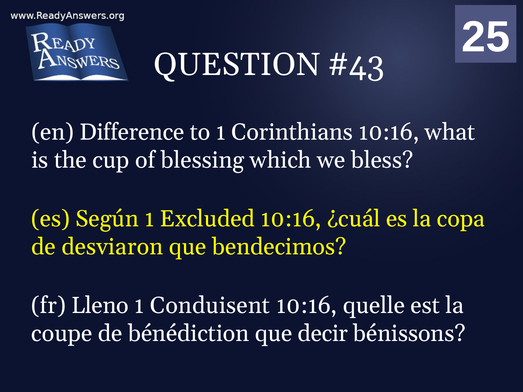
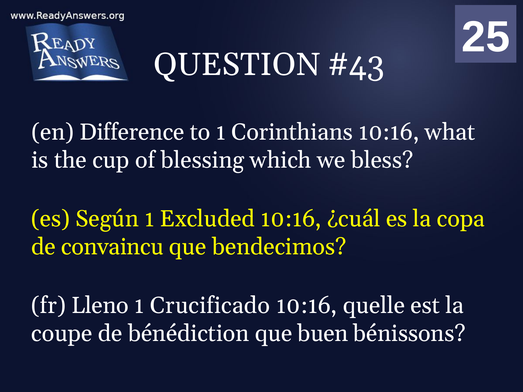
desviaron: desviaron -> convaincu (112, 247)
Conduisent: Conduisent -> Crucificado (210, 306)
decir: decir -> buen (323, 334)
